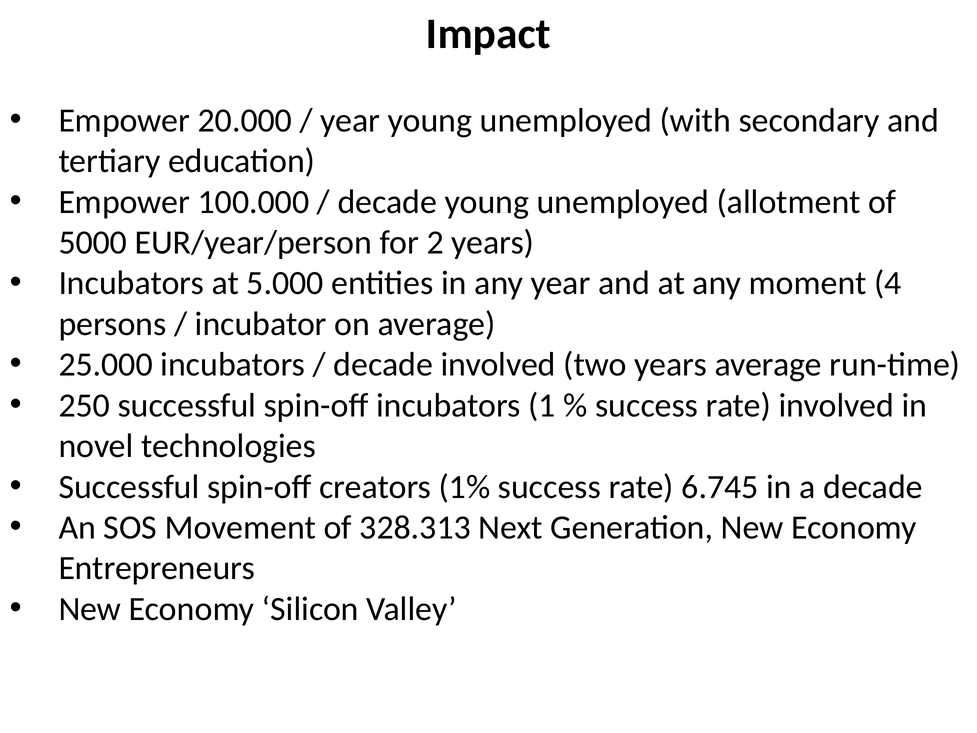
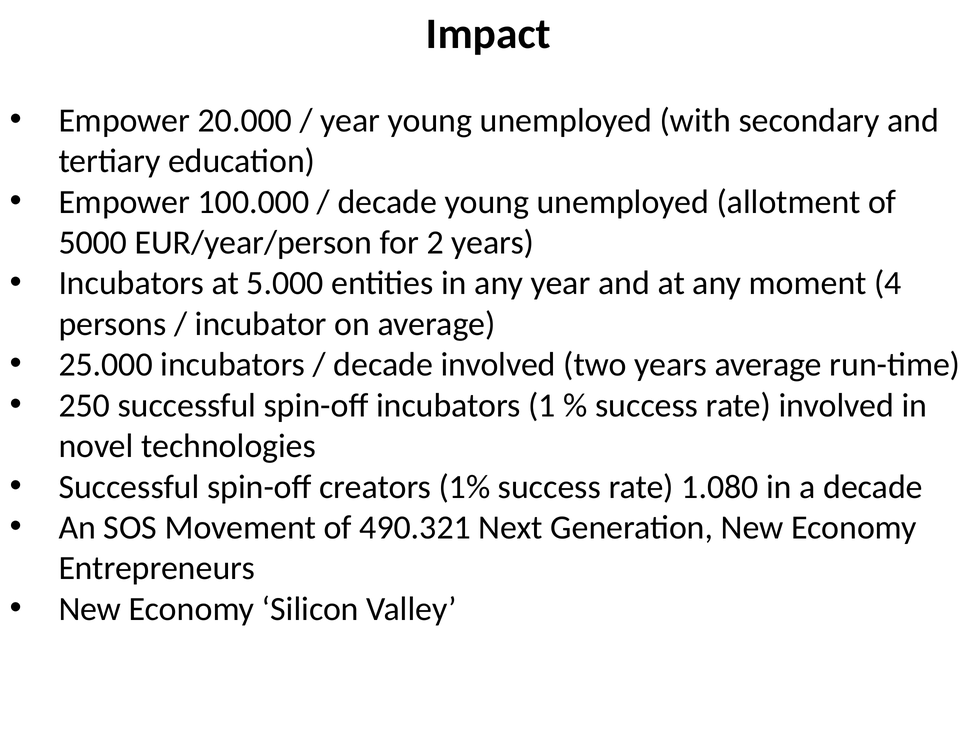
6.745: 6.745 -> 1.080 (720, 487)
328.313: 328.313 -> 490.321 (415, 527)
